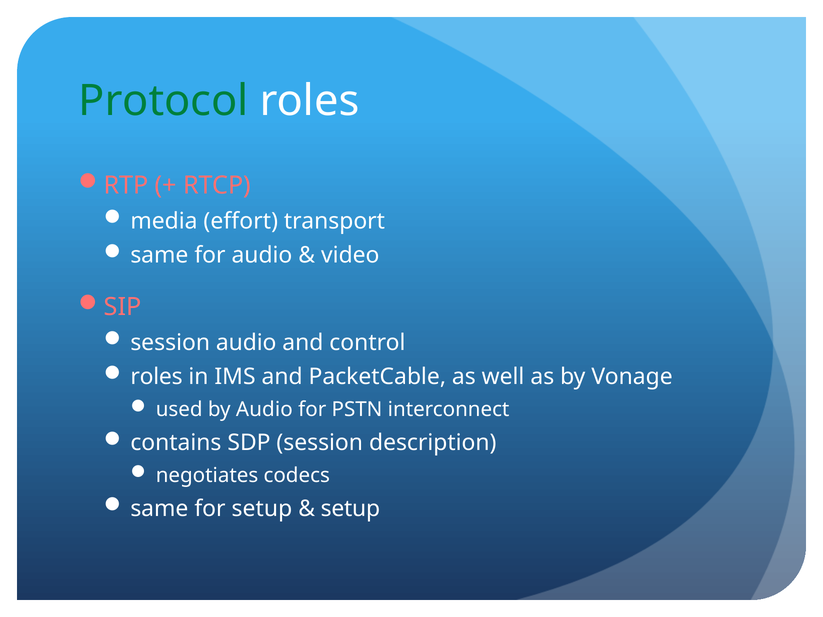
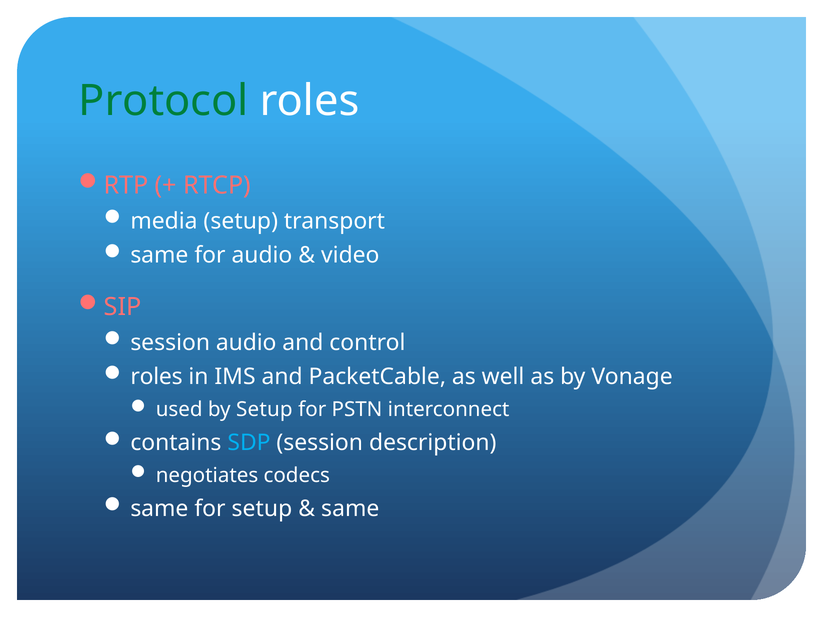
media effort: effort -> setup (241, 221)
by Audio: Audio -> Setup (264, 410)
SDP colour: white -> light blue (249, 443)
setup: setup -> same (350, 509)
